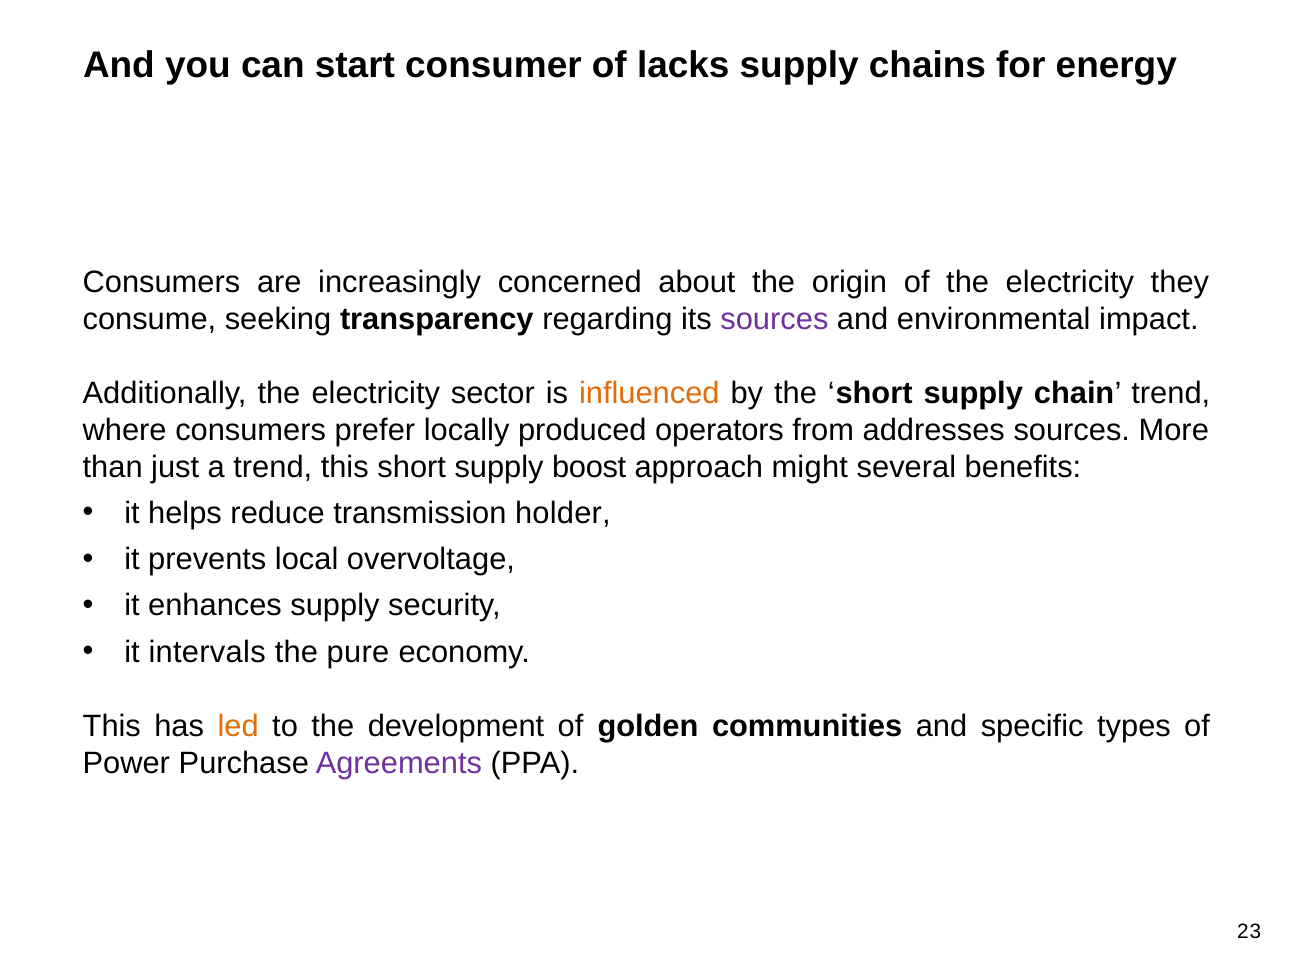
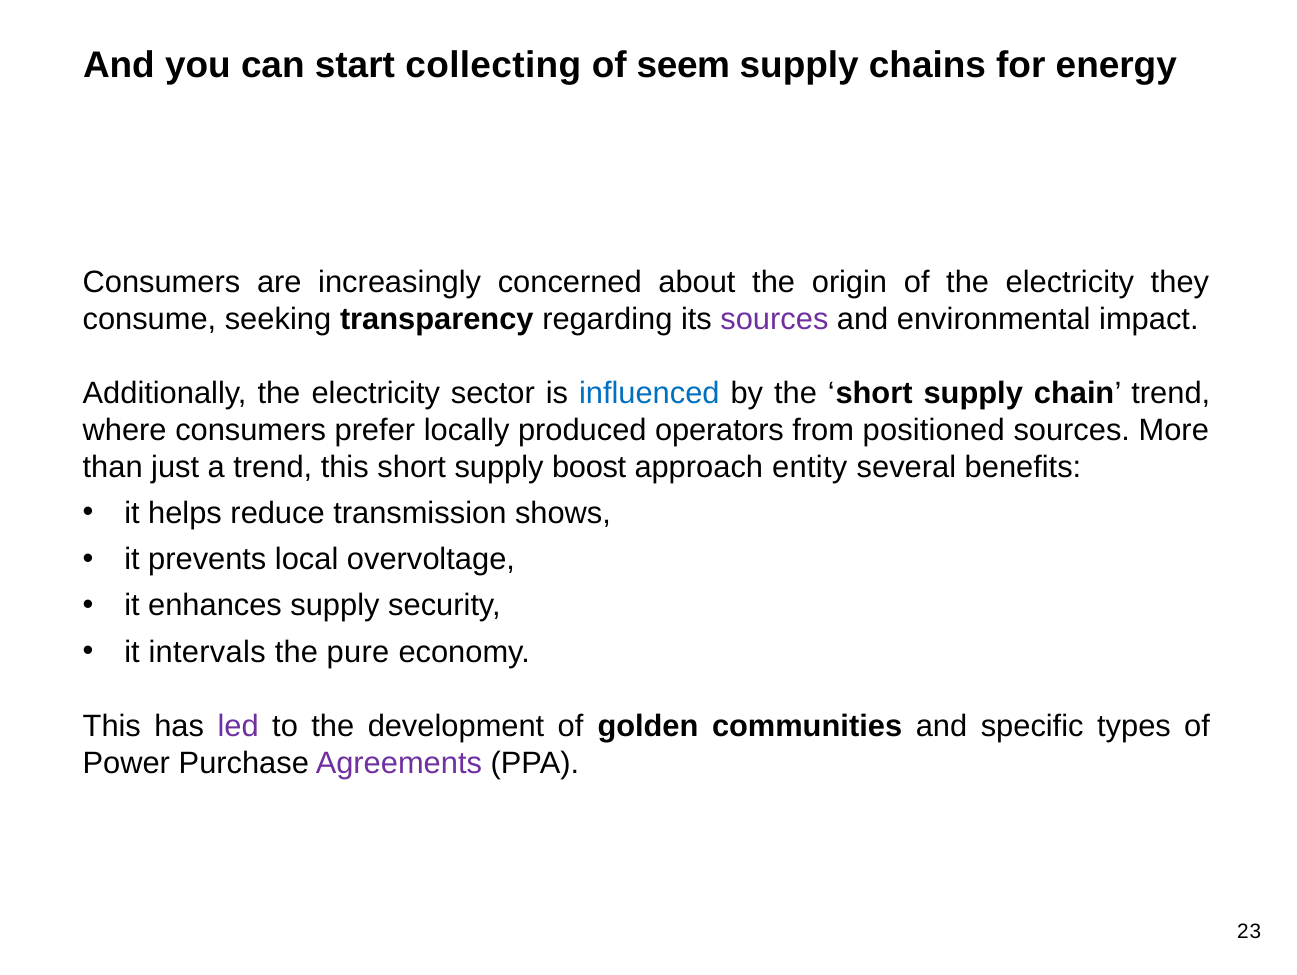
consumer: consumer -> collecting (493, 65)
lacks: lacks -> seem (683, 65)
influenced colour: orange -> blue (649, 393)
addresses: addresses -> positioned (934, 430)
might: might -> entity (810, 467)
holder: holder -> shows (563, 513)
led colour: orange -> purple (238, 726)
